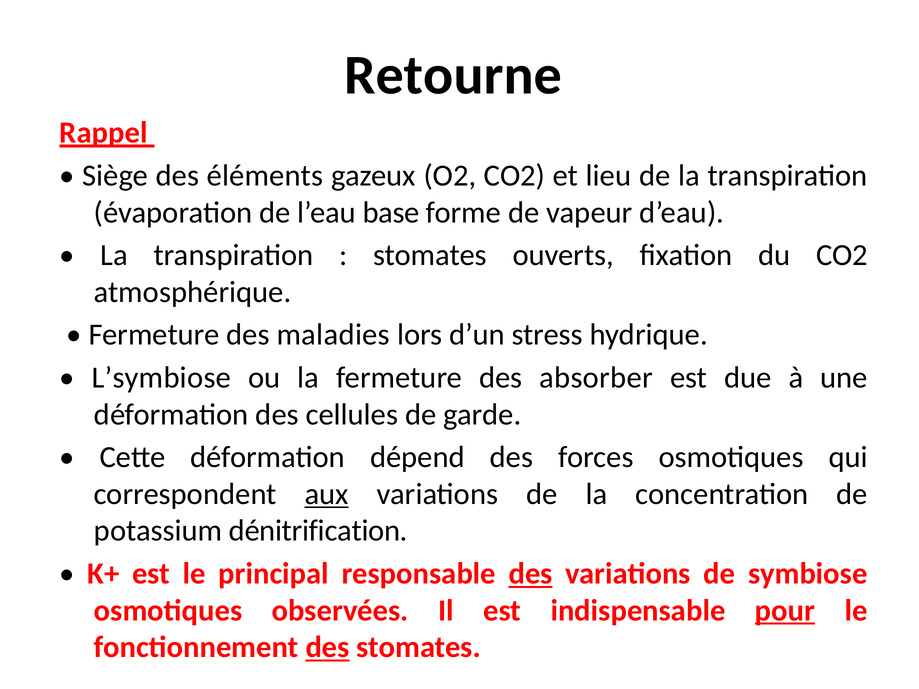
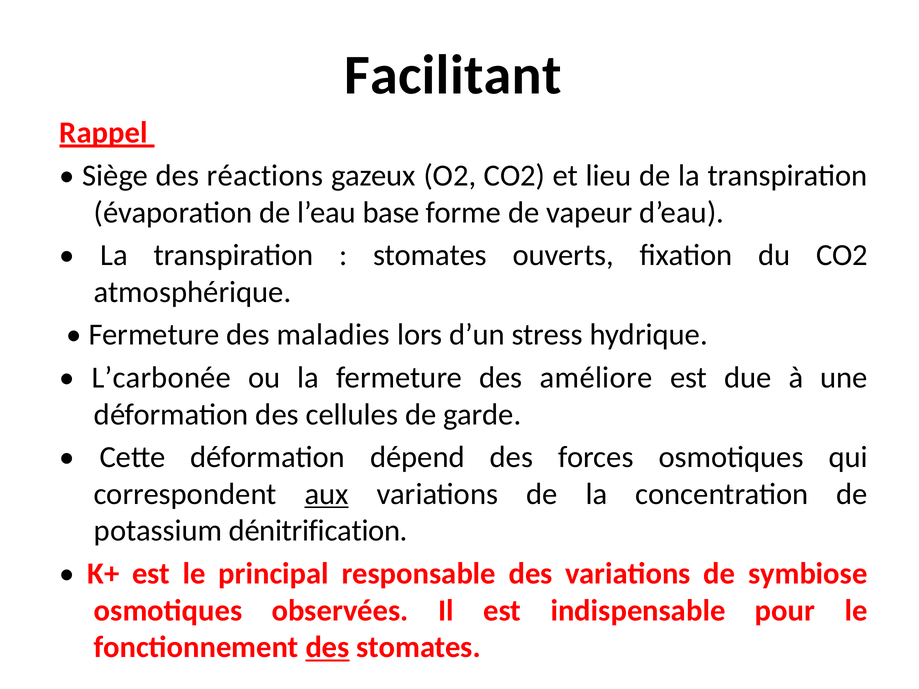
Retourne: Retourne -> Facilitant (453, 75)
éléments: éléments -> réactions (265, 176)
L’symbiose: L’symbiose -> L’carbonée (161, 378)
absorber: absorber -> améliore (596, 378)
des underline: present -> none (531, 574)
pour underline: present -> none (785, 611)
